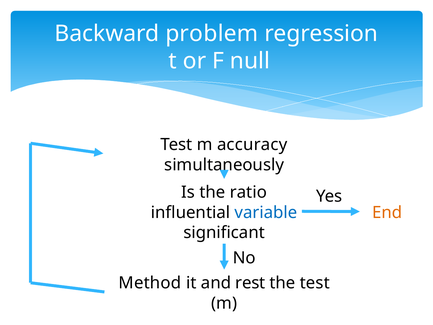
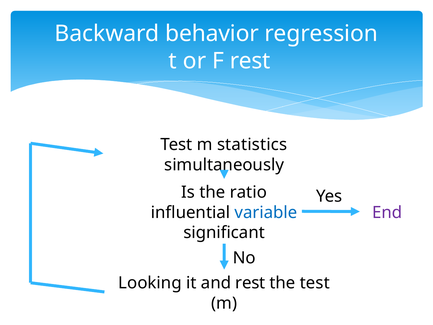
problem: problem -> behavior (212, 34)
F null: null -> rest (250, 61)
accuracy: accuracy -> statistics (252, 144)
End colour: orange -> purple (387, 213)
Method: Method -> Looking (150, 283)
